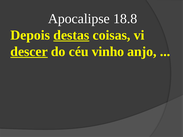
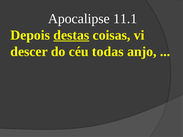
18.8: 18.8 -> 11.1 (125, 19)
descer underline: present -> none (29, 52)
vinho: vinho -> todas (108, 52)
